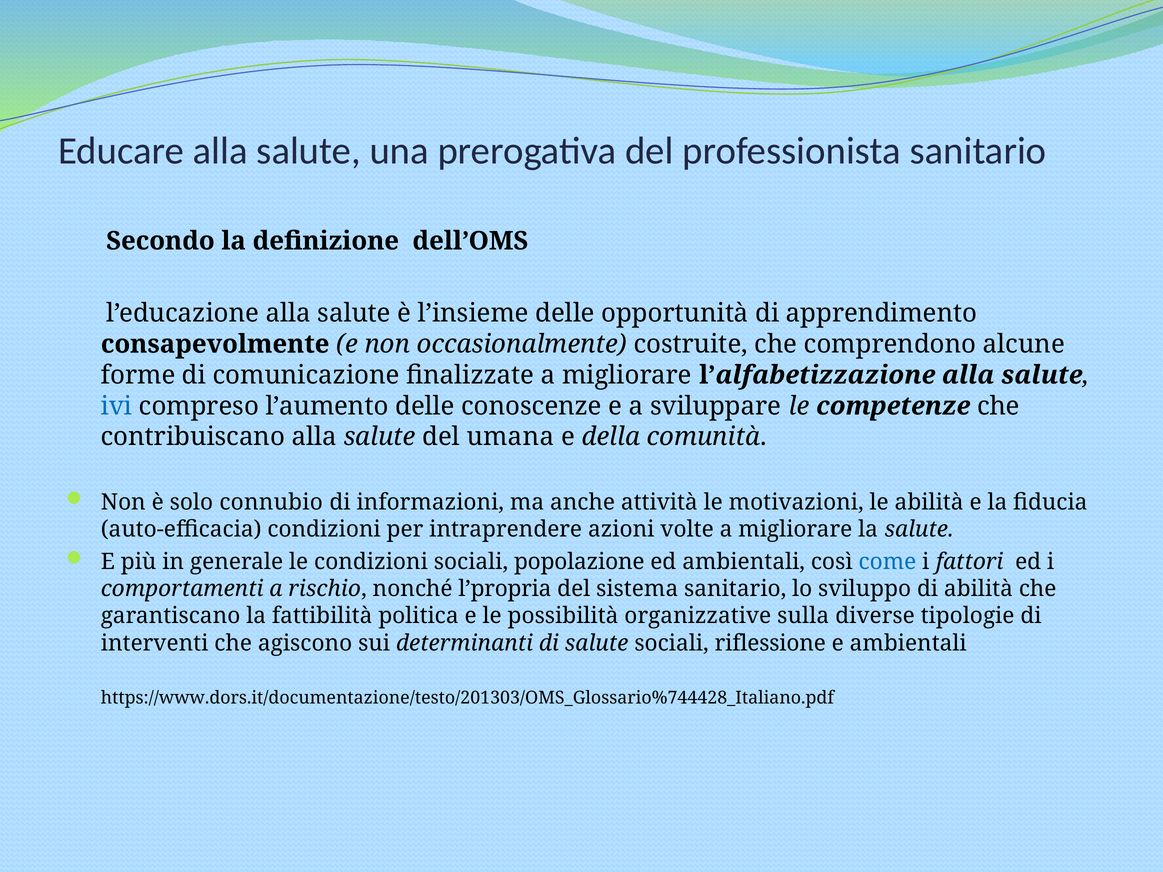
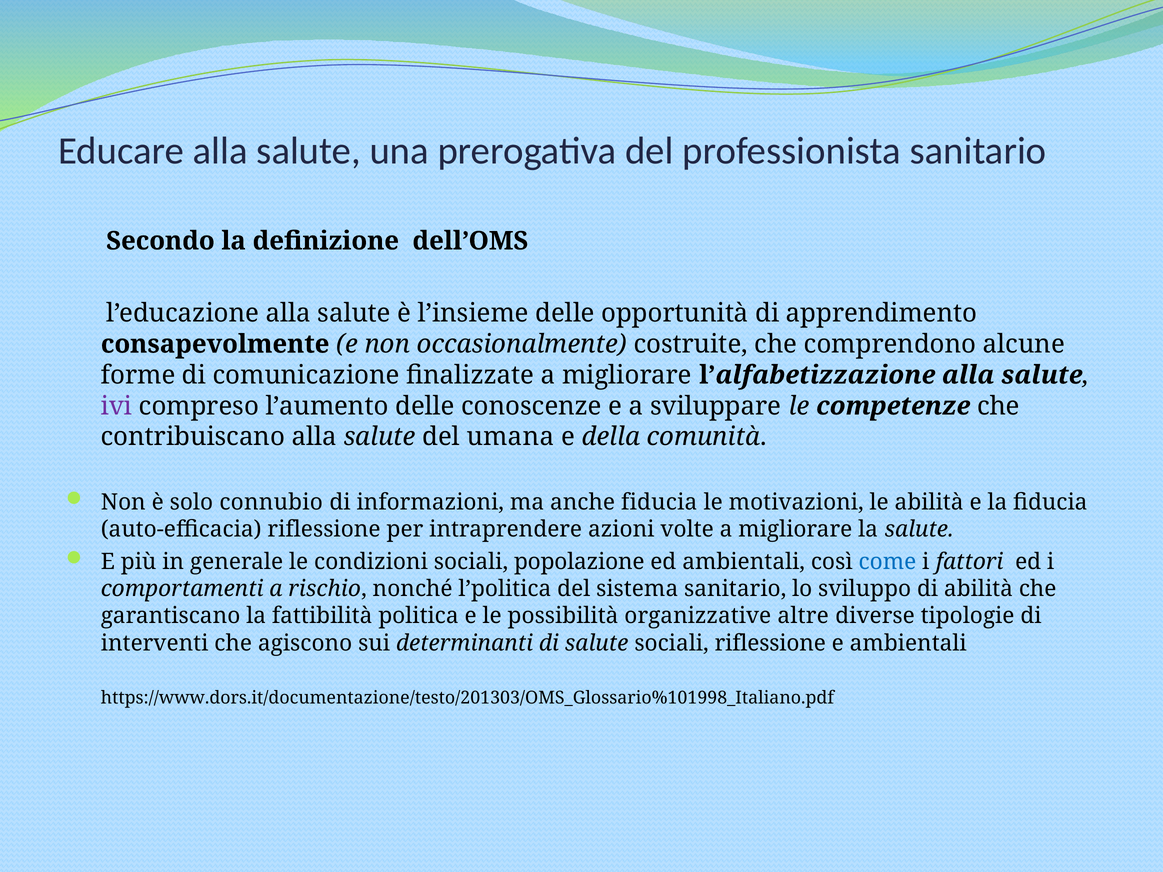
ivi colour: blue -> purple (117, 406)
anche attività: attività -> fiducia (659, 502)
auto-efficacia condizioni: condizioni -> riflessione (324, 529)
l’propria: l’propria -> l’politica (505, 589)
sulla: sulla -> altre (803, 616)
https://www.dors.it/documentazione/testo/201303/OMS_Glossario%744428_Italiano.pdf: https://www.dors.it/documentazione/testo/201303/OMS_Glossario%744428_Italiano.pdf -> https://www.dors.it/documentazione/testo/201303/OMS_Glossario%101998_Italiano.pdf (467, 698)
